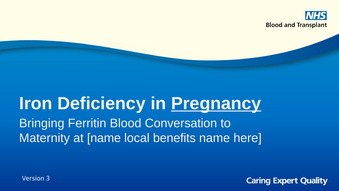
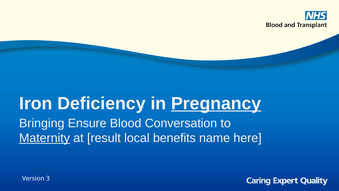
Ferritin: Ferritin -> Ensure (87, 123)
Maternity underline: none -> present (45, 138)
at name: name -> result (104, 138)
